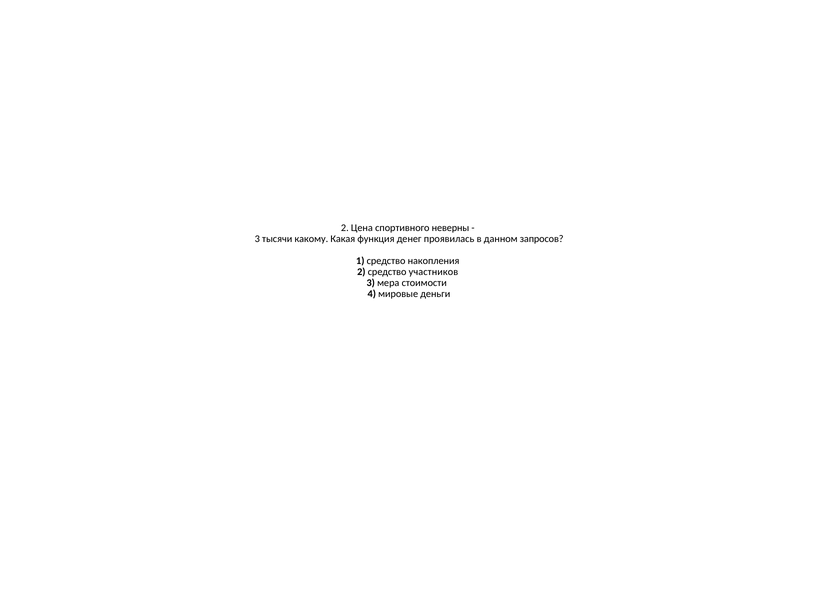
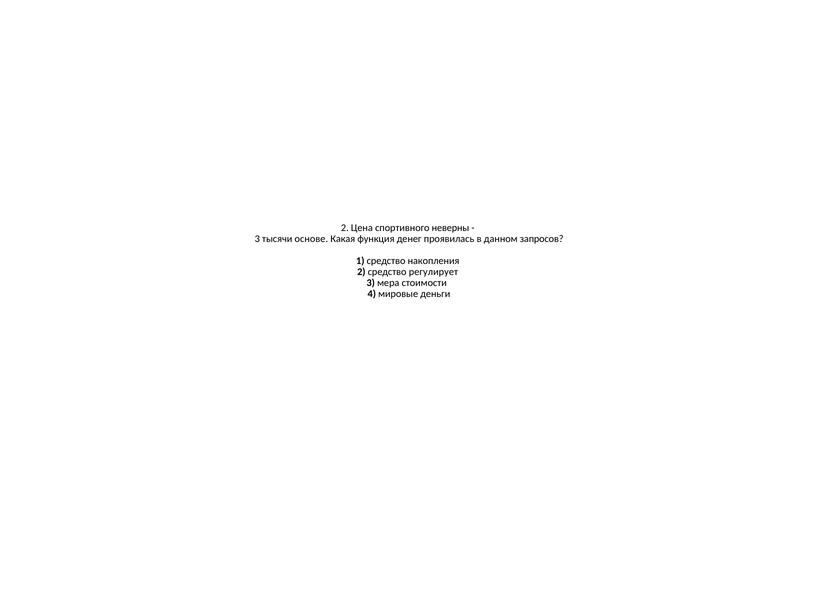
какому: какому -> основе (311, 239)
участников: участников -> регулирует (433, 272)
